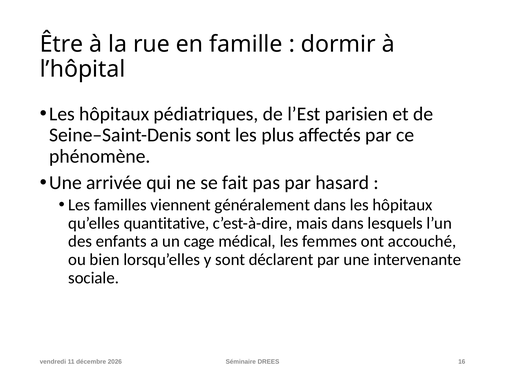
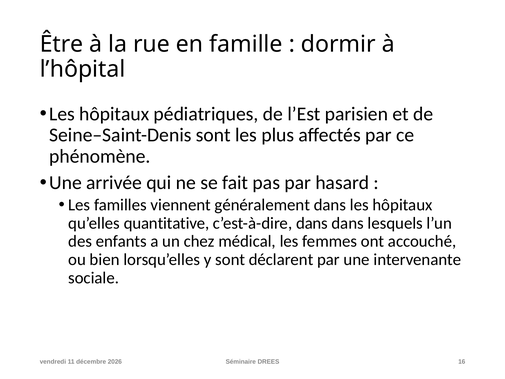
c’est-à-dire mais: mais -> dans (312, 223)
cage: cage -> chez (199, 241)
